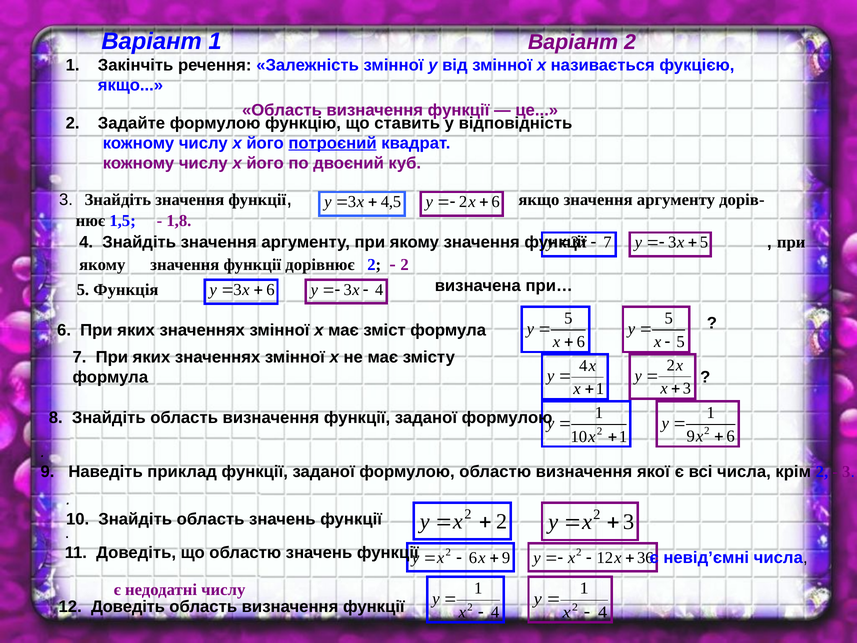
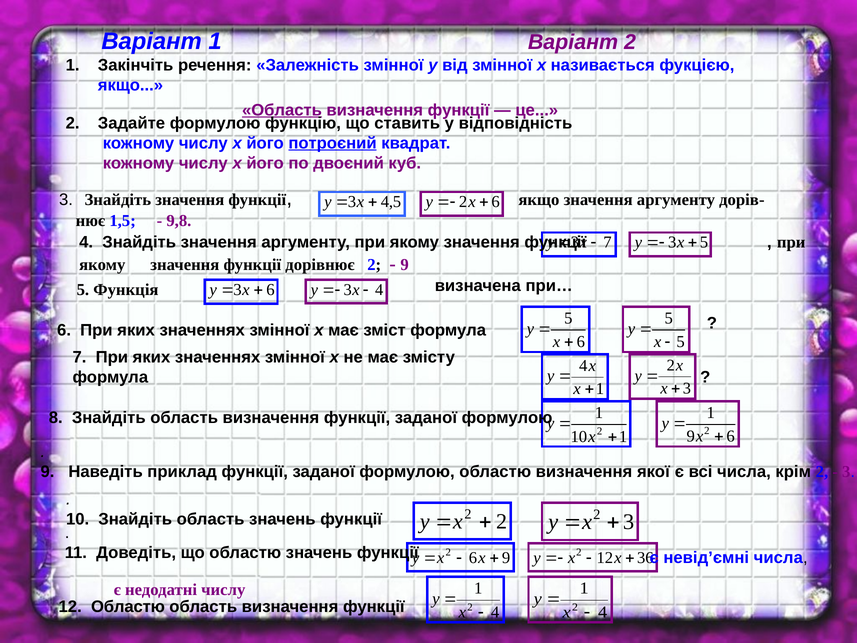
Область underline: none -> present (282, 110)
1,8: 1,8 -> 9,8 (179, 221)
2: 2 -> 9 (405, 265)
12 Доведіть: Доведіть -> Областю (128, 607)
